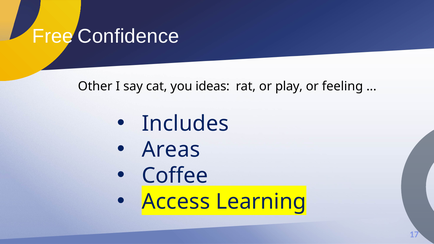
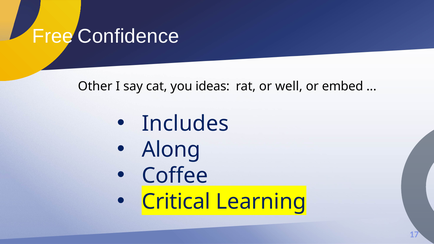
play: play -> well (289, 86)
feeling: feeling -> embed (343, 86)
Areas: Areas -> Along (171, 150)
Access: Access -> Critical (176, 202)
